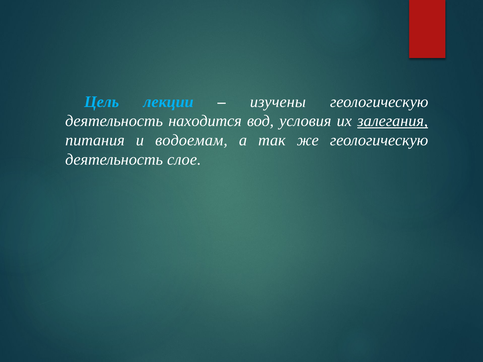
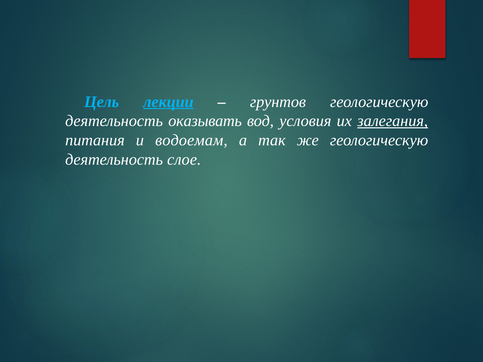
лекции underline: none -> present (168, 102)
изучены: изучены -> грунтов (278, 102)
находится: находится -> оказывать (205, 121)
